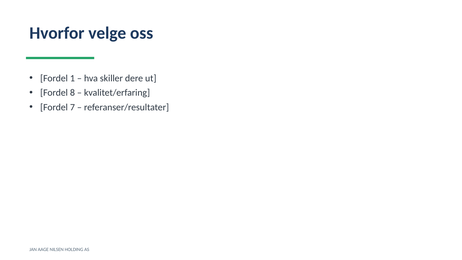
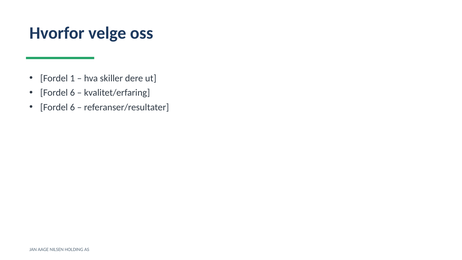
8: 8 -> 6 (72, 93)
7: 7 -> 6 (72, 107)
